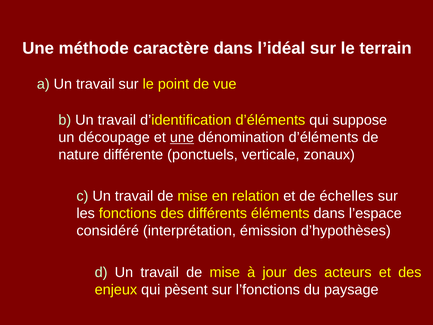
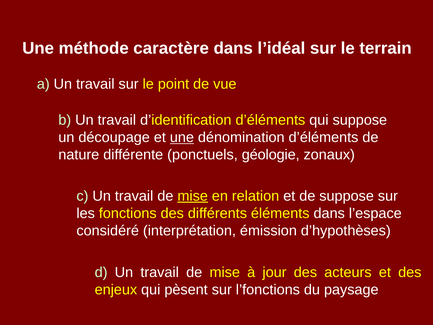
verticale: verticale -> géologie (271, 155)
mise underline: none -> present (193, 196)
de échelles: échelles -> suppose (347, 196)
